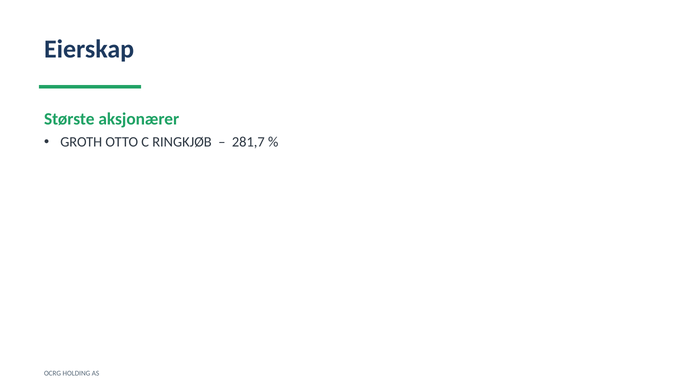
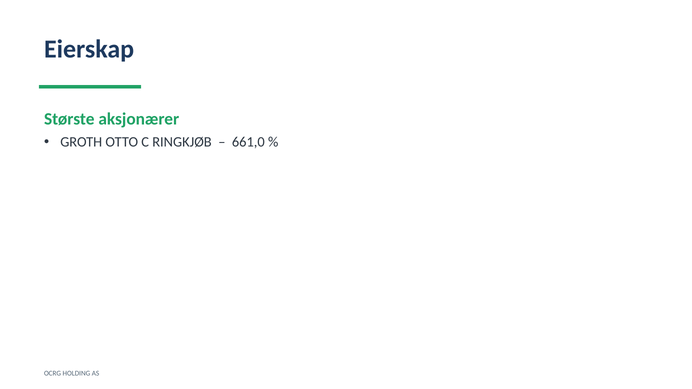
281,7: 281,7 -> 661,0 (248, 142)
